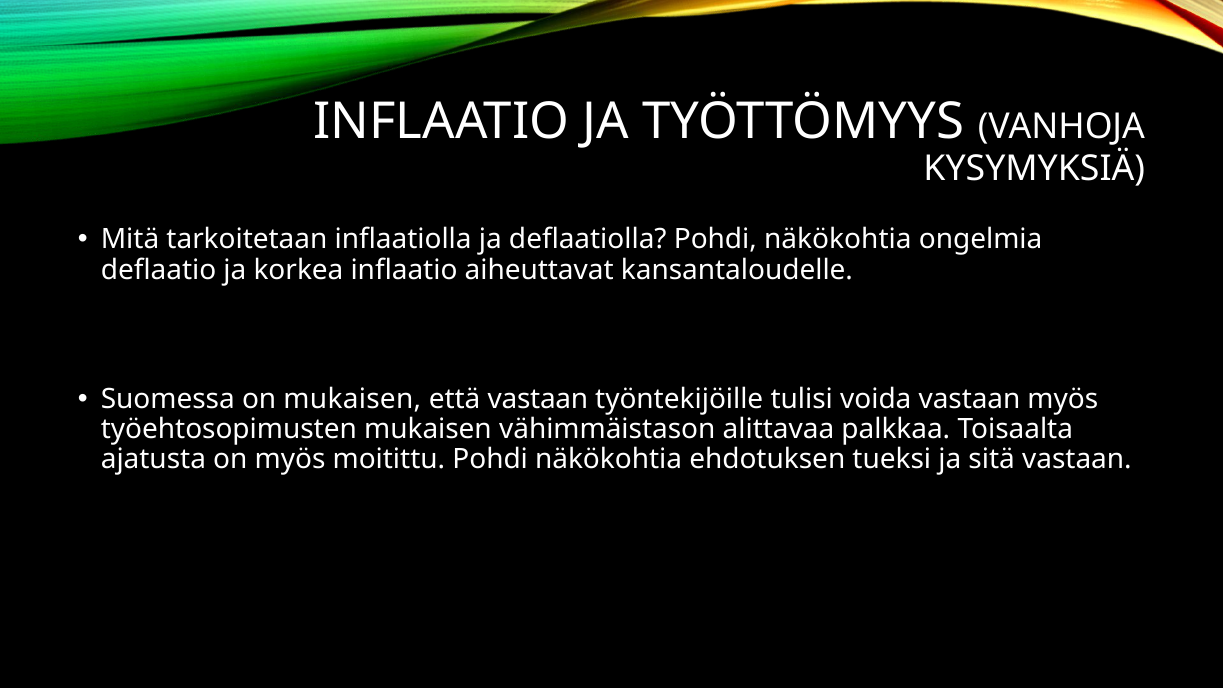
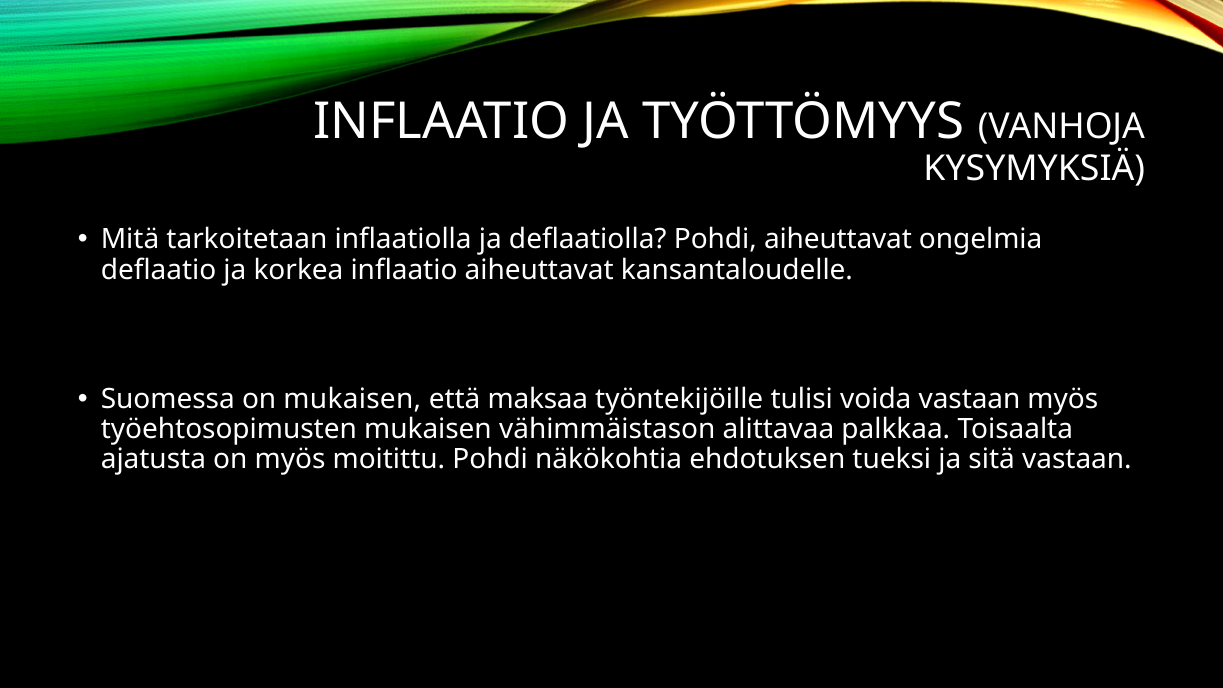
deflaatiolla Pohdi näkökohtia: näkökohtia -> aiheuttavat (838, 240)
että vastaan: vastaan -> maksaa (538, 399)
